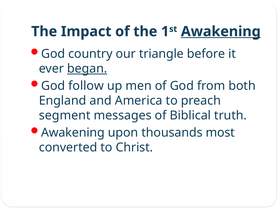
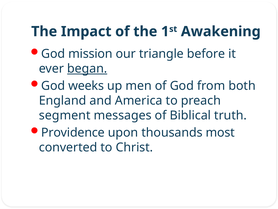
Awakening underline: present -> none (221, 31)
country: country -> mission (90, 54)
follow: follow -> weeks (86, 86)
Awakening: Awakening -> Providence (73, 132)
